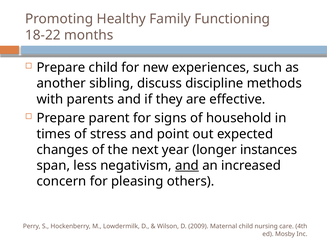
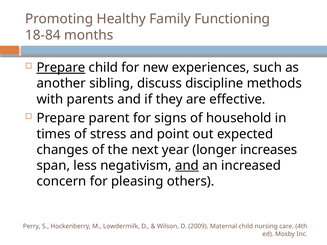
18-22: 18-22 -> 18-84 (43, 35)
Prepare underline: none -> present (61, 68)
instances: instances -> increases (269, 150)
